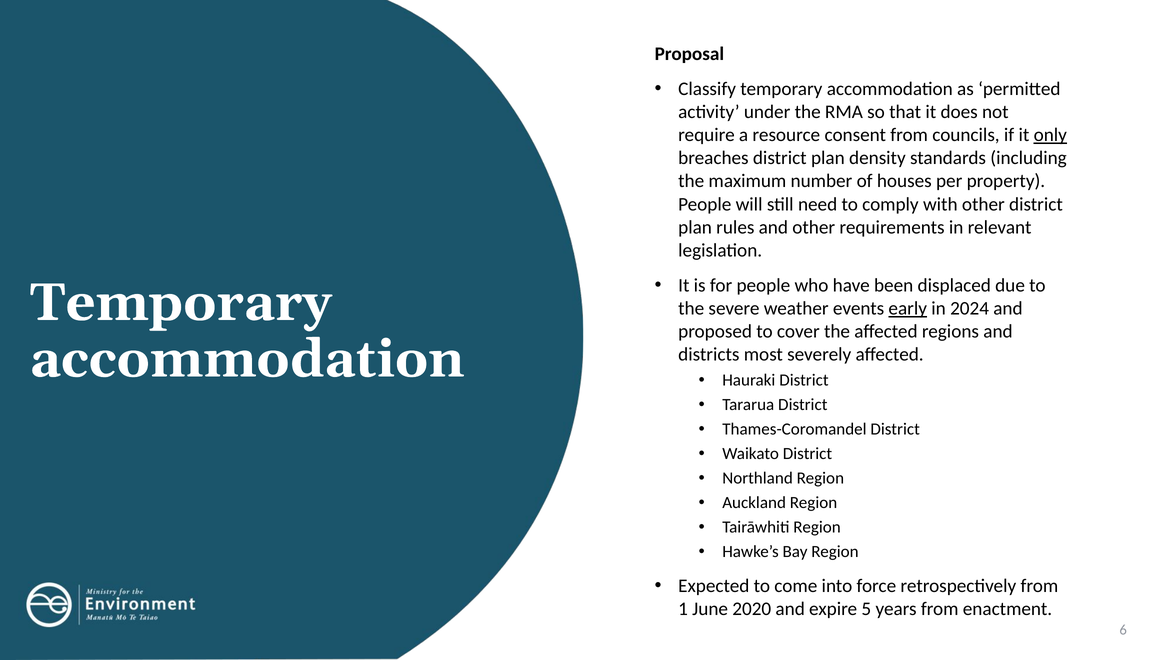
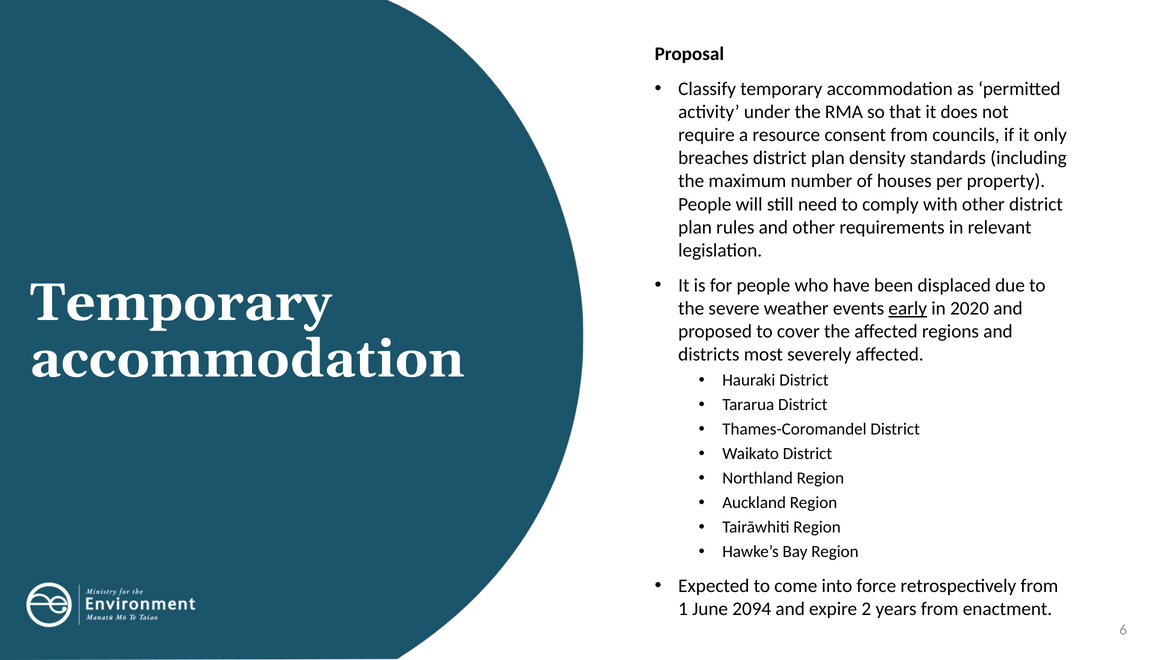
only underline: present -> none (1050, 135)
2024: 2024 -> 2020 (970, 309)
2020: 2020 -> 2094 (752, 609)
5: 5 -> 2 (866, 609)
